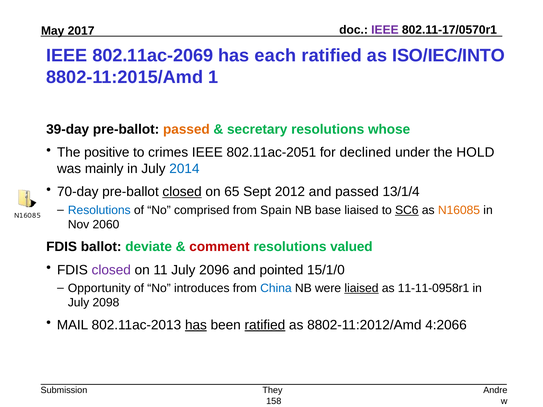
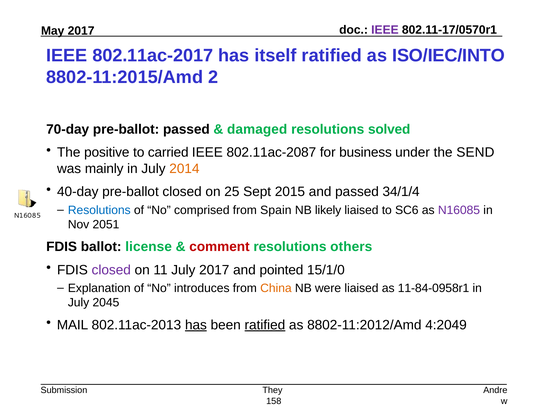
802.11ac-2069: 802.11ac-2069 -> 802.11ac-2017 (153, 56)
each: each -> itself (276, 56)
1: 1 -> 2 (213, 77)
39-day: 39-day -> 70-day (68, 129)
passed colour: orange -> black (186, 129)
secretary: secretary -> damaged (257, 129)
whose: whose -> solved (389, 129)
crimes: crimes -> carried (168, 153)
802.11ac-2051: 802.11ac-2051 -> 802.11ac-2087 (271, 153)
declined: declined -> business (365, 153)
HOLD: HOLD -> SEND (475, 153)
2014 colour: blue -> orange (184, 169)
70-day: 70-day -> 40-day (78, 192)
closed underline: present -> none (182, 192)
65: 65 -> 25 (232, 192)
2012: 2012 -> 2015 (290, 192)
13/1/4: 13/1/4 -> 34/1/4 (401, 192)
base: base -> likely (328, 210)
SC6 underline: present -> none (407, 210)
N16085 colour: orange -> purple (459, 210)
2060: 2060 -> 2051 (106, 225)
deviate: deviate -> license (149, 247)
valued: valued -> others (351, 247)
July 2096: 2096 -> 2017 (214, 270)
Opportunity: Opportunity -> Explanation (99, 288)
China colour: blue -> orange (276, 288)
liaised underline: present -> none (361, 288)
11-11-0958r1: 11-11-0958r1 -> 11-84-0958r1 (434, 288)
2098: 2098 -> 2045 (106, 303)
4:2066: 4:2066 -> 4:2049 (446, 325)
